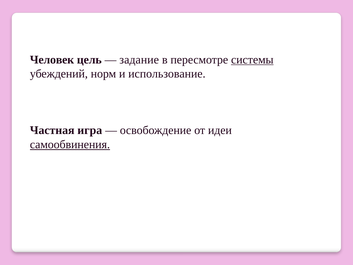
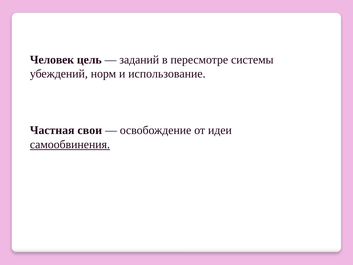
задание: задание -> заданий (139, 60)
системы underline: present -> none (252, 60)
игра: игра -> свои (90, 130)
